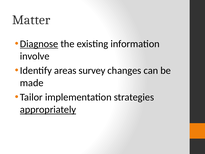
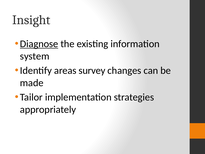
Matter: Matter -> Insight (31, 20)
involve: involve -> system (35, 56)
appropriately underline: present -> none (48, 109)
